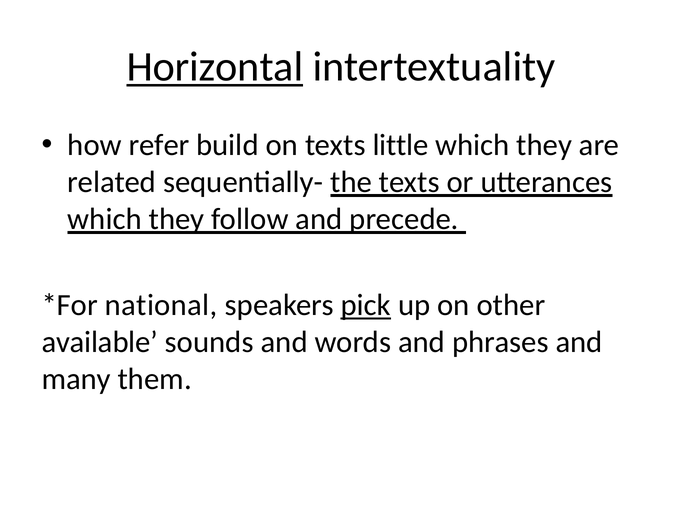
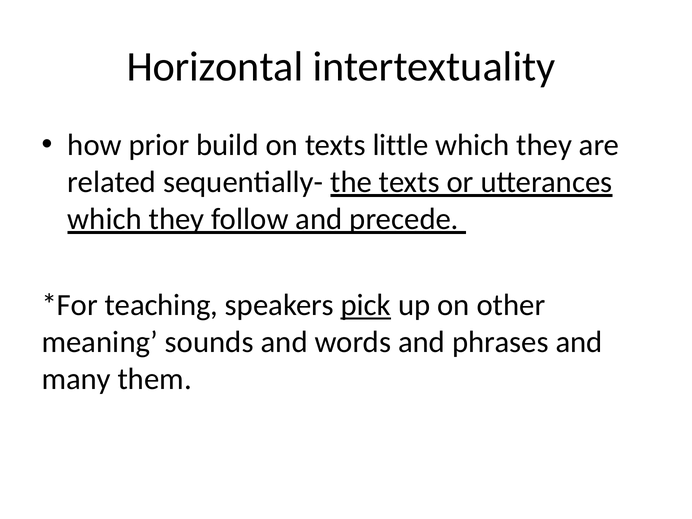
Horizontal underline: present -> none (215, 67)
refer: refer -> prior (159, 145)
national: national -> teaching (161, 305)
available: available -> meaning (100, 342)
